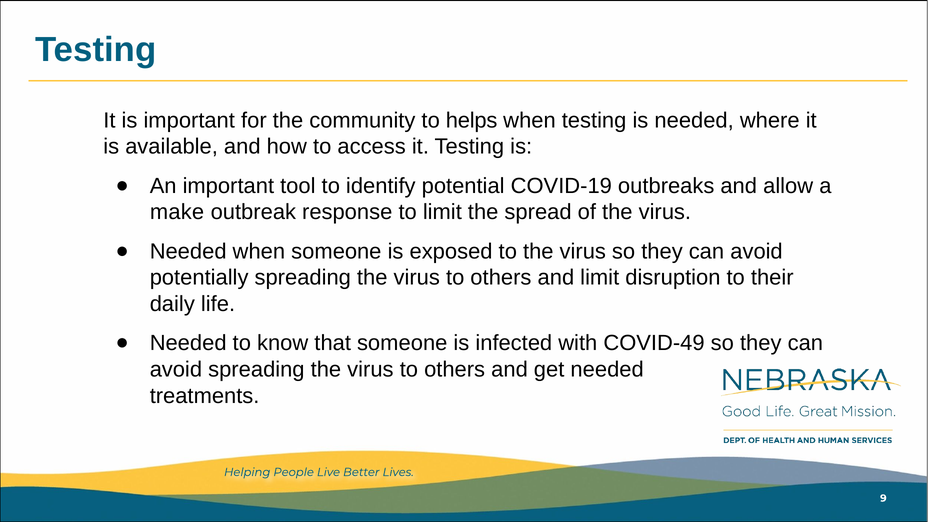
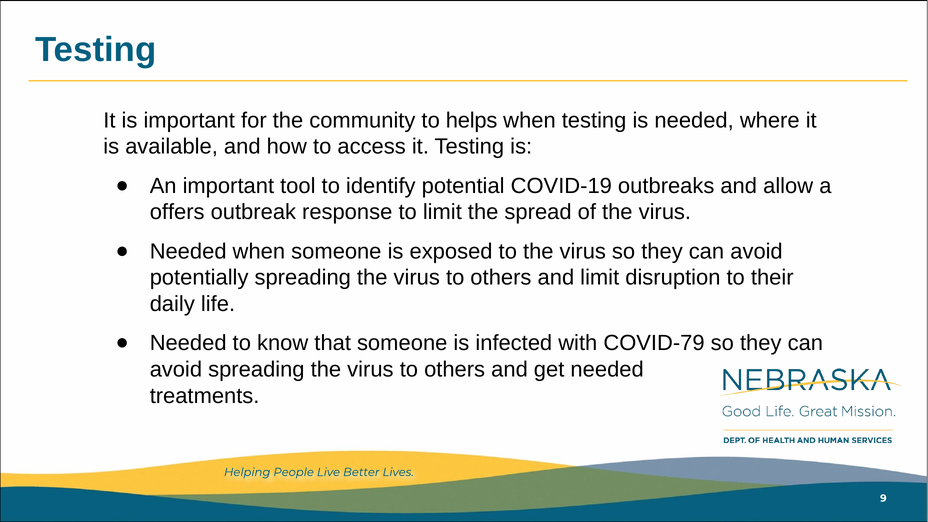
make: make -> offers (177, 212)
COVID-49: COVID-49 -> COVID-79 (654, 343)
